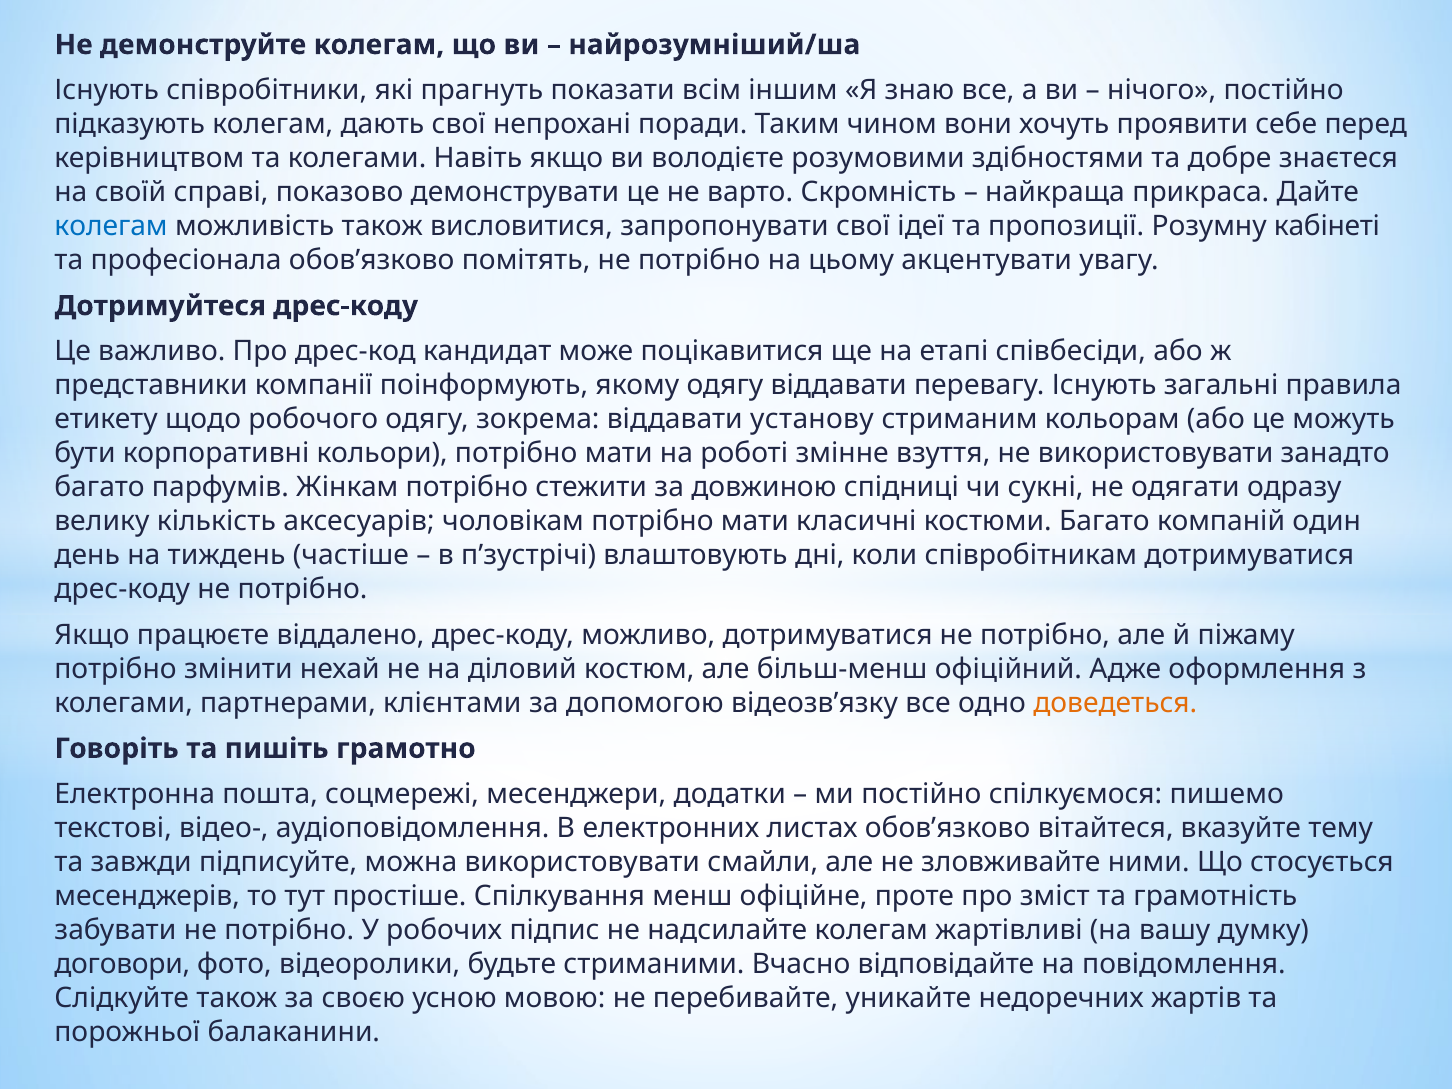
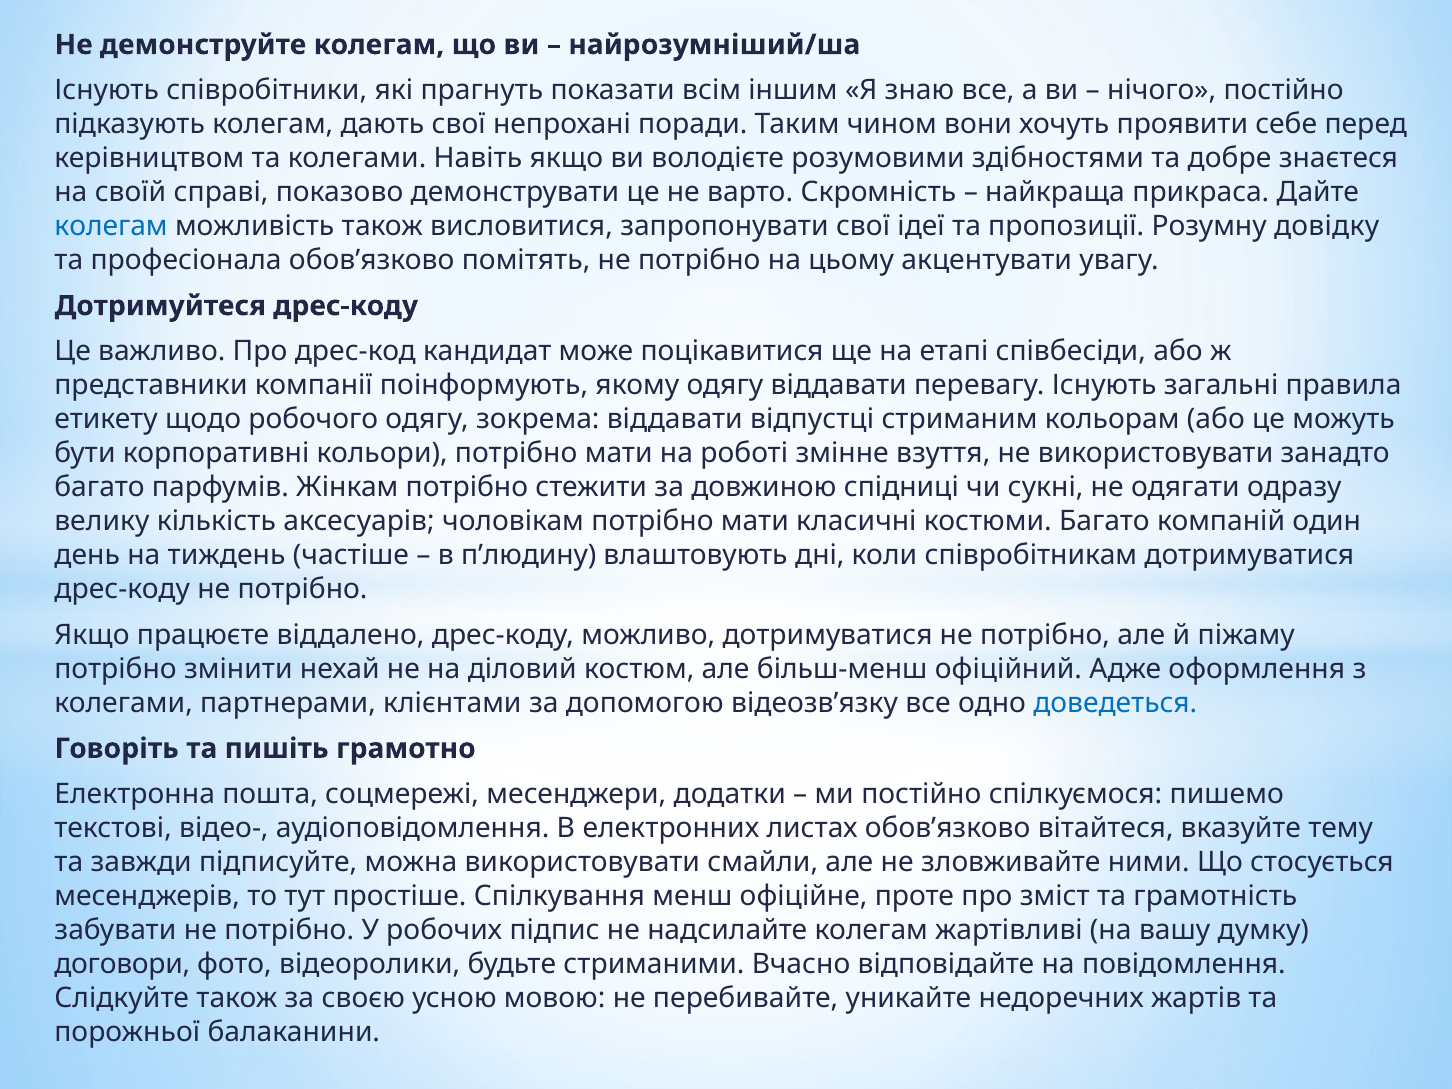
кабінеті: кабінеті -> довідку (1327, 226)
установу: установу -> відпустці (812, 419)
п’зустрічі: п’зустрічі -> п’людину (529, 555)
доведеться colour: orange -> blue (1115, 703)
